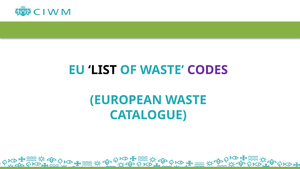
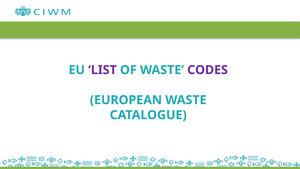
LIST colour: black -> purple (102, 70)
